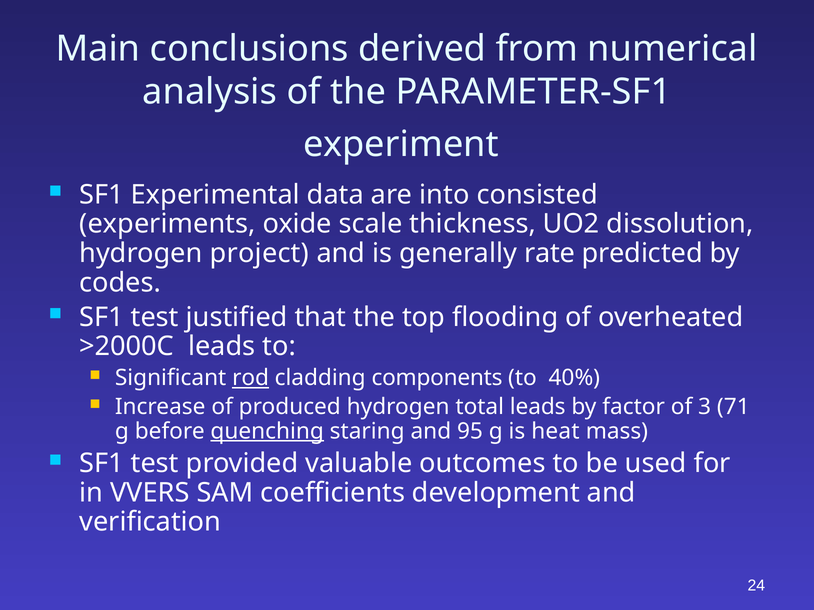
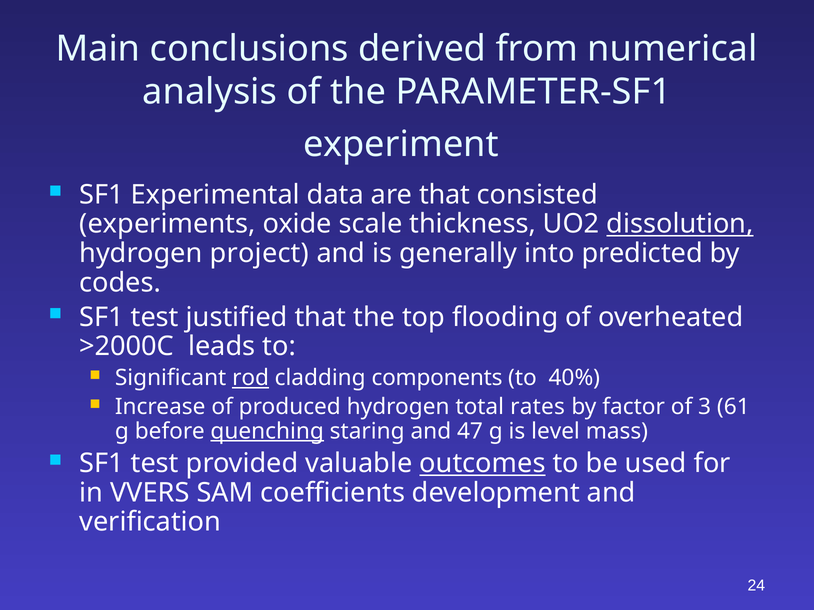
are into: into -> that (445, 195)
dissolution underline: none -> present (680, 224)
rate: rate -> into (549, 254)
total leads: leads -> rates (538, 407)
71: 71 -> 61 (733, 407)
95: 95 -> 47 (470, 432)
heat: heat -> level (556, 432)
outcomes underline: none -> present (483, 464)
